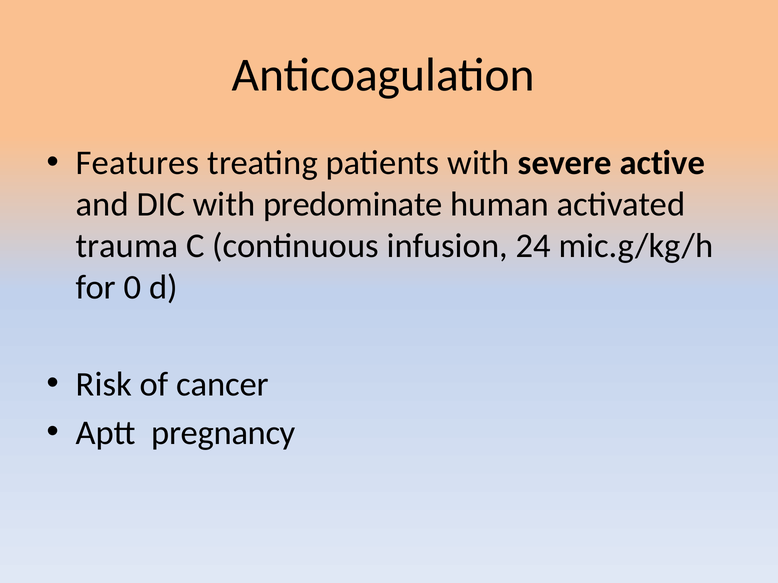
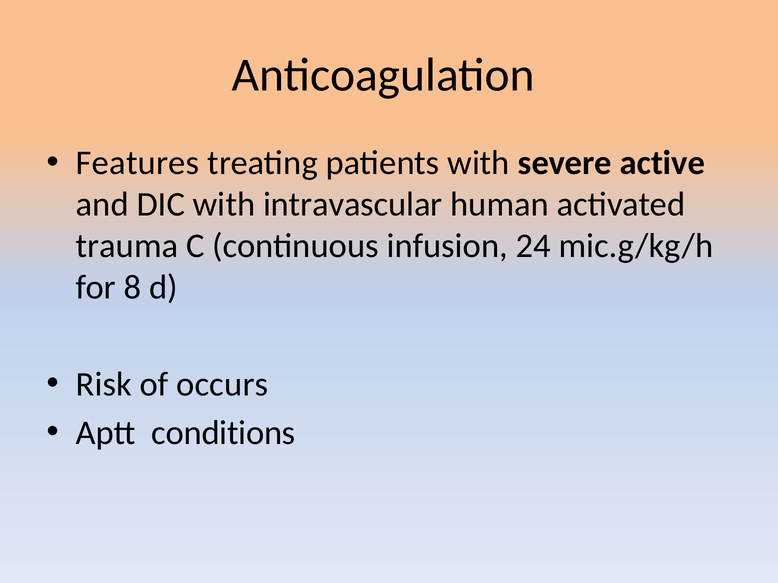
predominate: predominate -> intravascular (353, 205)
0: 0 -> 8 (133, 288)
cancer: cancer -> occurs (222, 385)
pregnancy: pregnancy -> conditions (223, 433)
